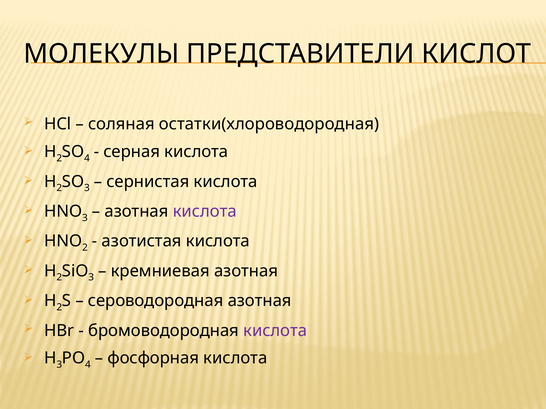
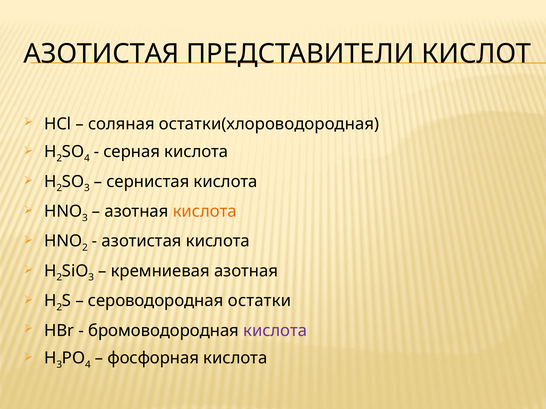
МОЛЕКУЛЫ: МОЛЕКУЛЫ -> АЗОТИСТАЯ (101, 54)
кислота colour: purple -> orange (205, 212)
сероводородная азотная: азотная -> остатки (260, 301)
